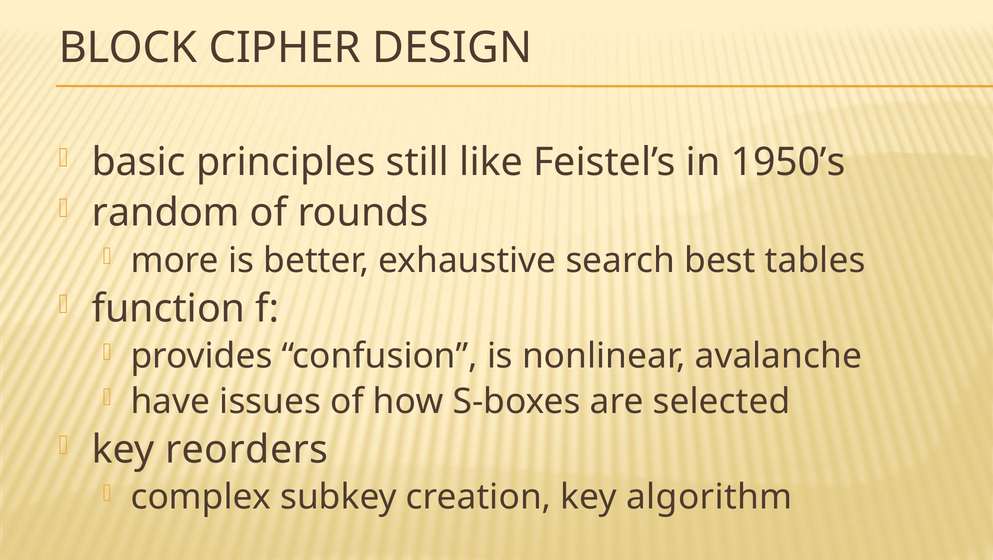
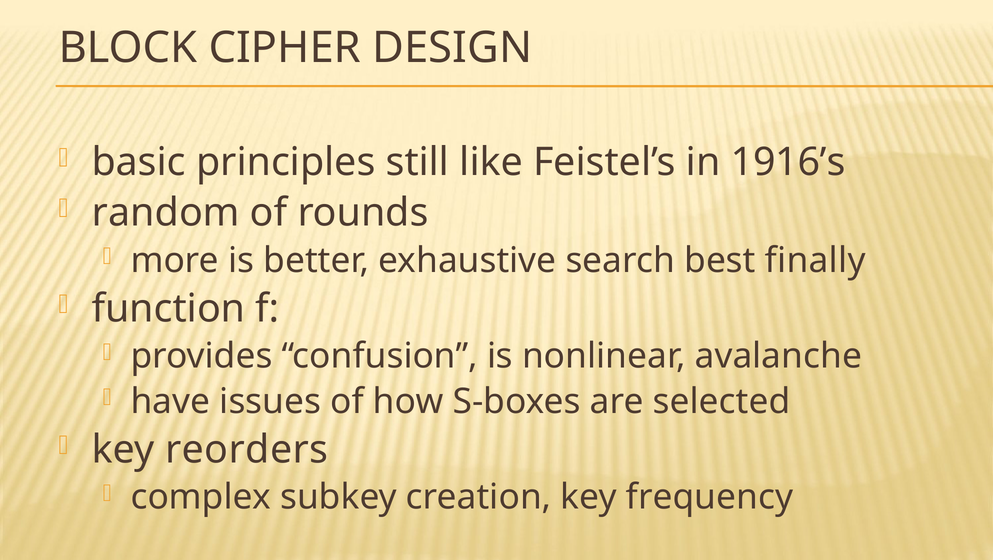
1950’s: 1950’s -> 1916’s (788, 162)
tables: tables -> finally (815, 260)
algorithm: algorithm -> frequency (710, 497)
